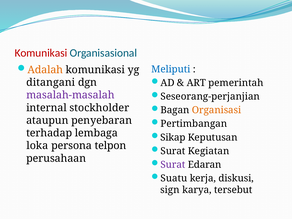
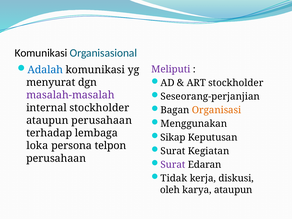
Komunikasi colour: red -> black (41, 53)
Adalah colour: orange -> blue (45, 70)
Meliputi colour: blue -> purple (171, 69)
ART pemerintah: pemerintah -> stockholder (236, 83)
ditangani: ditangani -> menyurat (51, 82)
ataupun penyebaran: penyebaran -> perusahaan (102, 120)
Pertimbangan: Pertimbangan -> Menggunakan (194, 124)
Suatu: Suatu -> Tidak (174, 178)
sign: sign -> oleh (170, 190)
karya tersebut: tersebut -> ataupun (233, 190)
